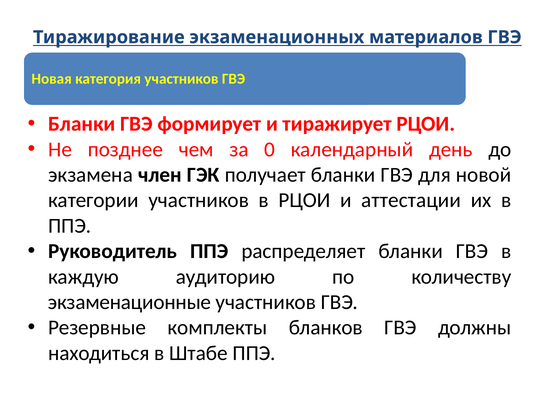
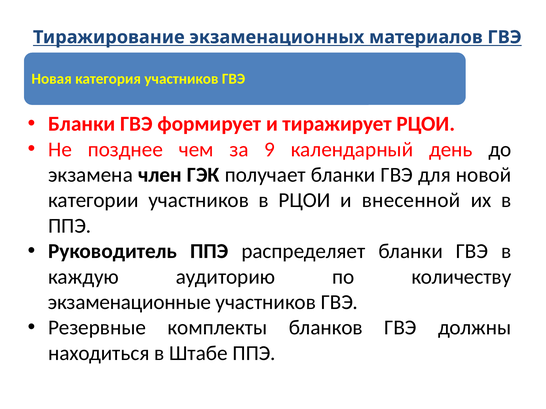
0: 0 -> 9 (270, 150)
аттестации: аттестации -> внесенной (411, 201)
